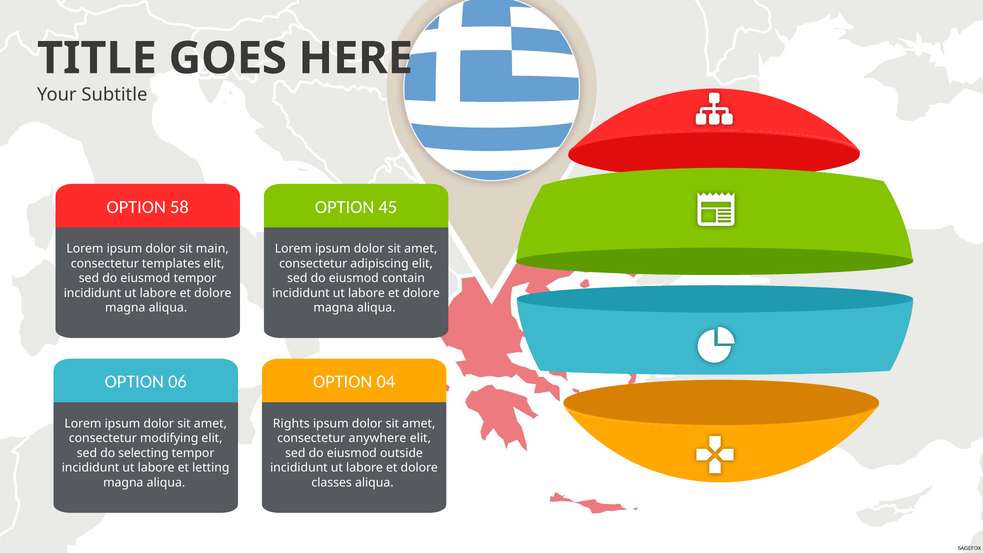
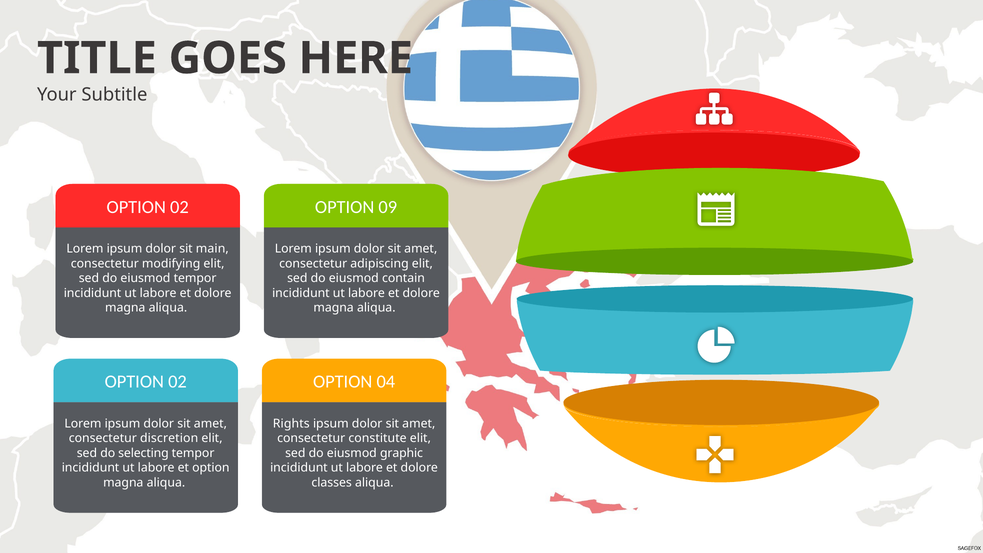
58: 58 -> 02 (179, 207)
45: 45 -> 09 (388, 207)
templates: templates -> modifying (171, 263)
06: 06 -> 02 (177, 382)
modifying: modifying -> discretion (169, 438)
anywhere: anywhere -> constitute (378, 438)
outside: outside -> graphic (402, 453)
et letting: letting -> option (211, 468)
